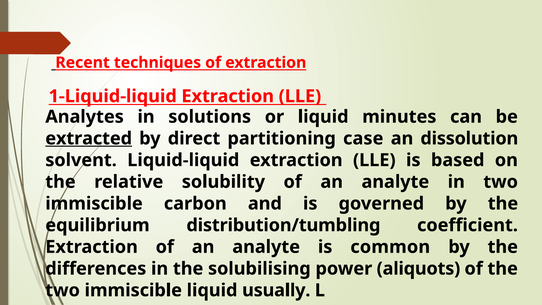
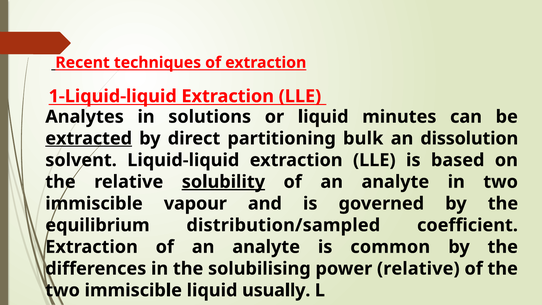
case: case -> bulk (363, 138)
solubility underline: none -> present (223, 182)
carbon: carbon -> vapour (195, 203)
distribution/tumbling: distribution/tumbling -> distribution/sampled (283, 225)
power aliquots: aliquots -> relative (418, 269)
